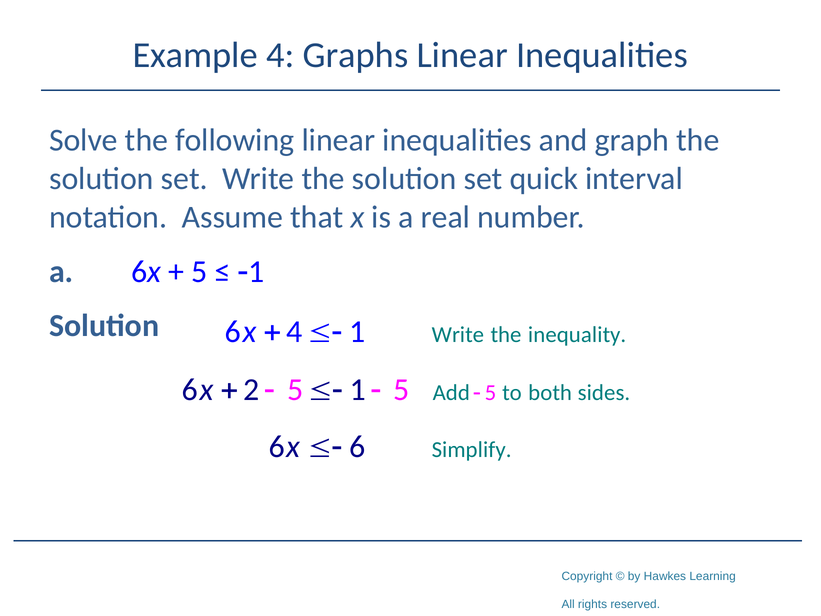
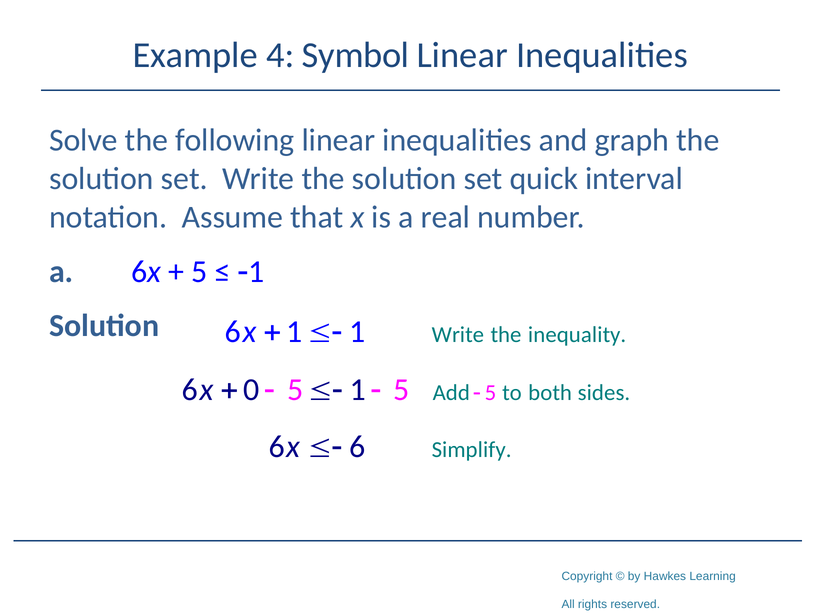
Graphs: Graphs -> Symbol (356, 55)
4: 4 -> 1 (295, 332)
2: 2 -> 0 (252, 390)
